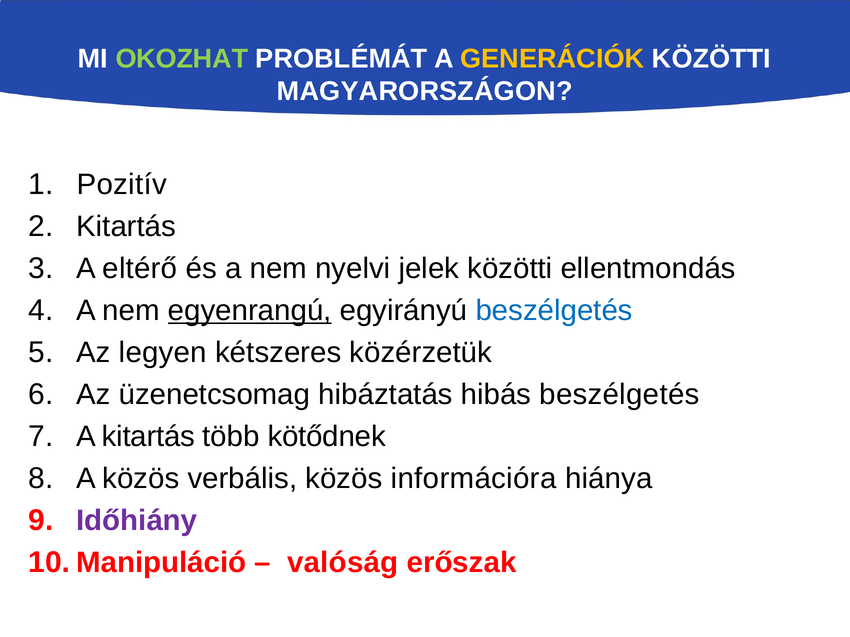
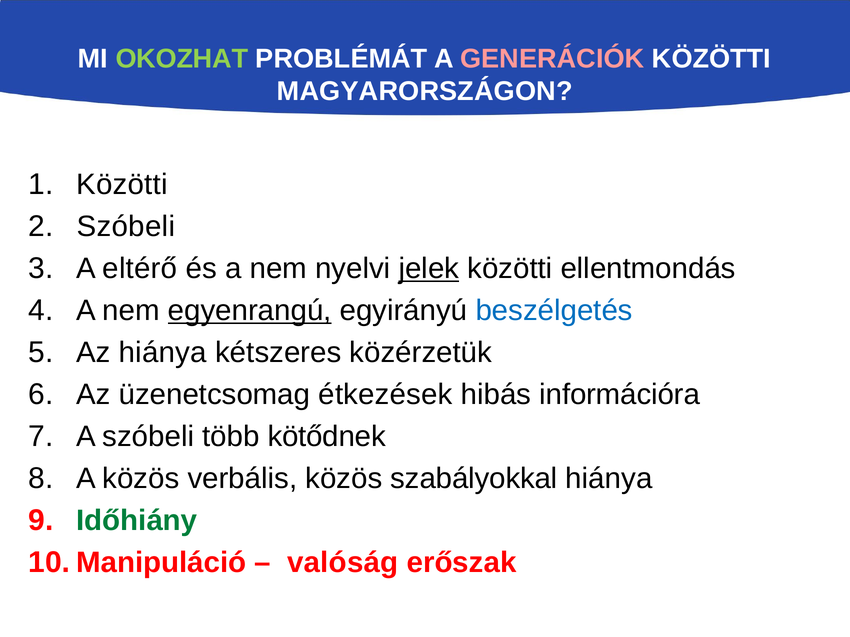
GENERÁCIÓK colour: yellow -> pink (552, 59)
Pozitív: Pozitív -> Közötti (122, 185)
Kitartás: Kitartás -> Szóbeli (126, 227)
jelek underline: none -> present (429, 269)
Az legyen: legyen -> hiánya (163, 353)
hibáztatás: hibáztatás -> étkezések (385, 395)
hibás beszélgetés: beszélgetés -> információra (620, 395)
A kitartás: kitartás -> szóbeli (148, 437)
információra: információra -> szabályokkal (474, 479)
Időhiány colour: purple -> green (137, 521)
